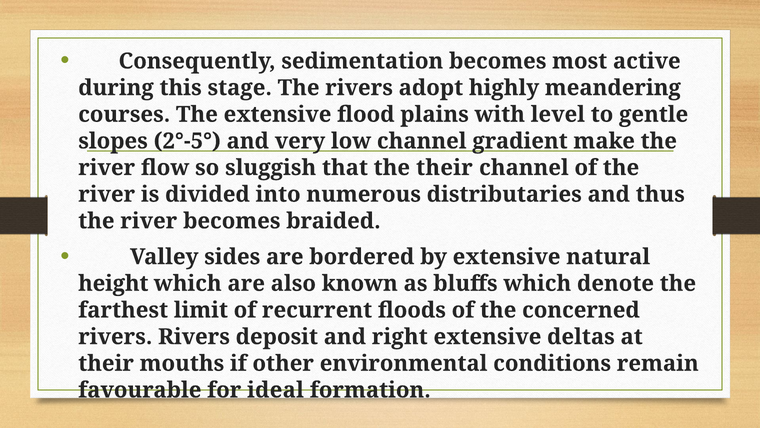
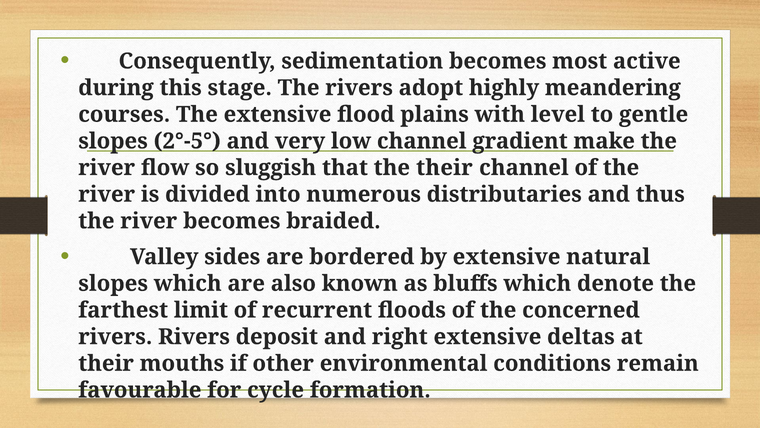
height: height -> slopes (113, 283)
ideal: ideal -> cycle (276, 390)
